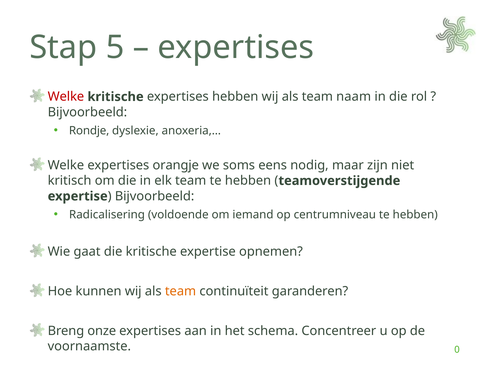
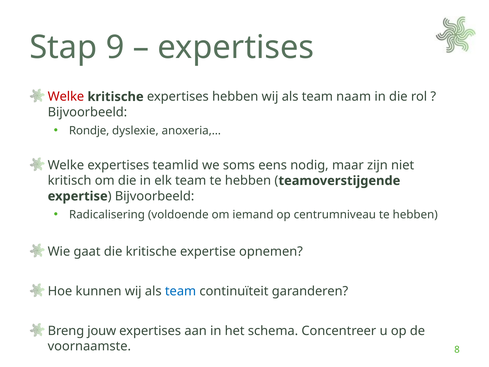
5: 5 -> 9 (115, 48)
orangje: orangje -> teamlid (176, 165)
team colour: orange -> blue (181, 291)
onze: onze -> jouw (102, 331)
0: 0 -> 8 (457, 350)
